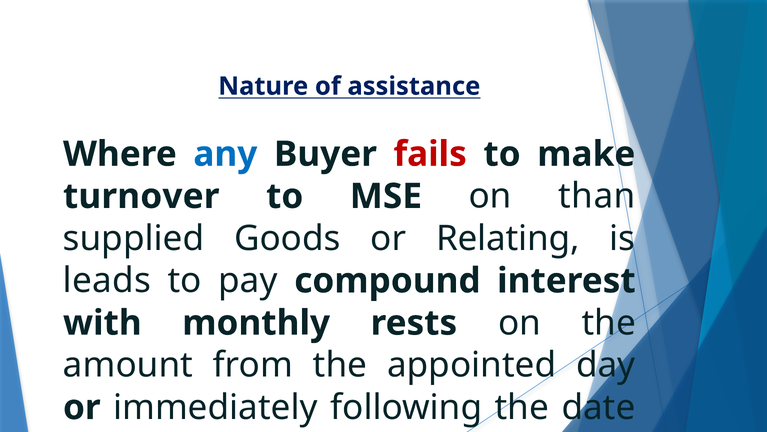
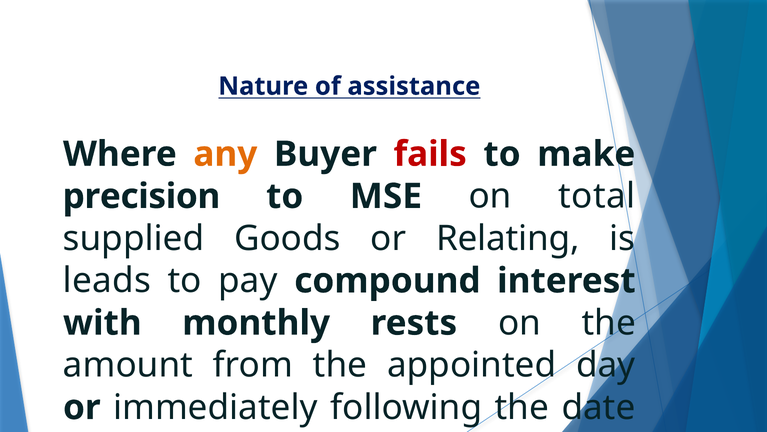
any colour: blue -> orange (225, 154)
turnover: turnover -> precision (141, 196)
than: than -> total (597, 196)
